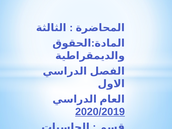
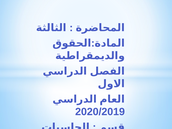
2020/2019 underline: present -> none (100, 112)
